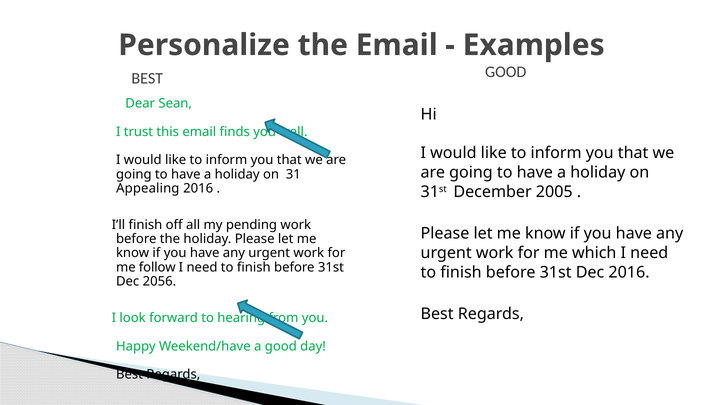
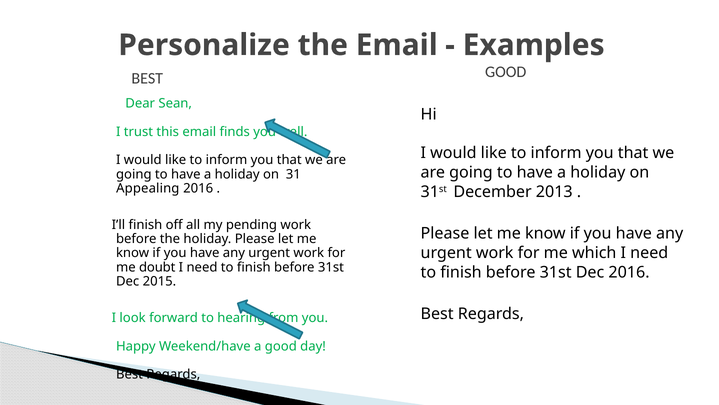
2005: 2005 -> 2013 (554, 191)
follow: follow -> doubt (157, 267)
2056: 2056 -> 2015 (159, 281)
